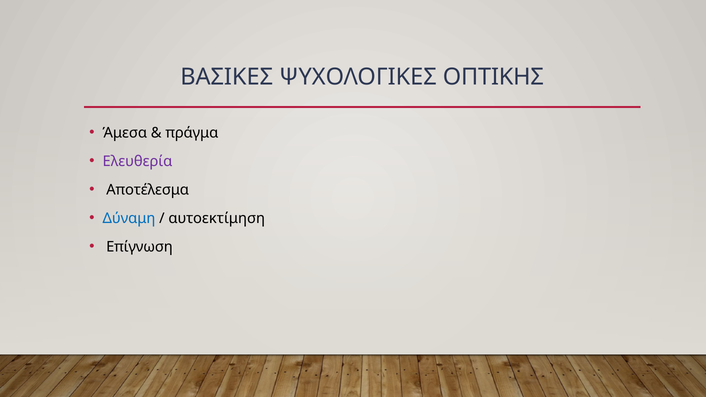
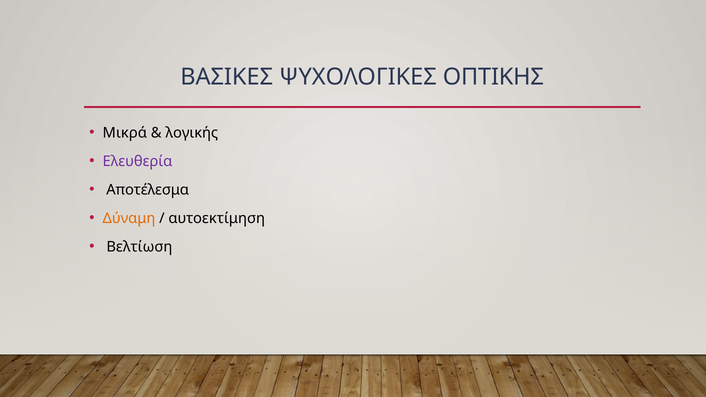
Άμεσα: Άμεσα -> Μικρά (125, 133)
πράγμα: πράγμα -> λογικής (192, 133)
Δύναμη colour: blue -> orange (129, 218)
Επίγνωση: Επίγνωση -> Βελτίωση (139, 247)
